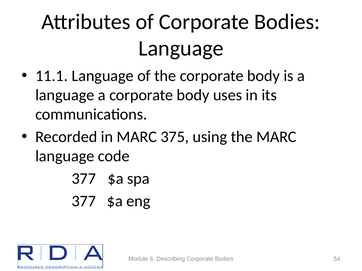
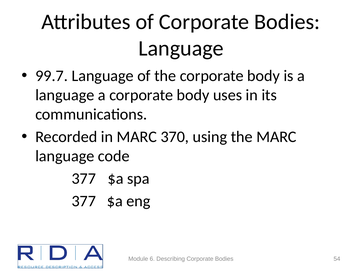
11.1: 11.1 -> 99.7 (52, 76)
375: 375 -> 370 (175, 137)
